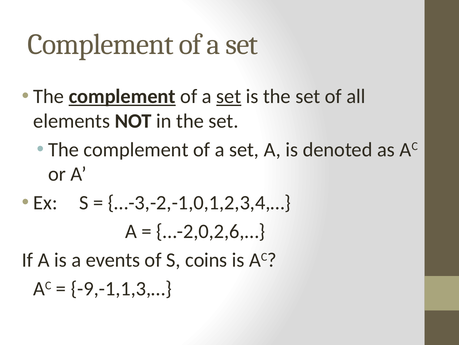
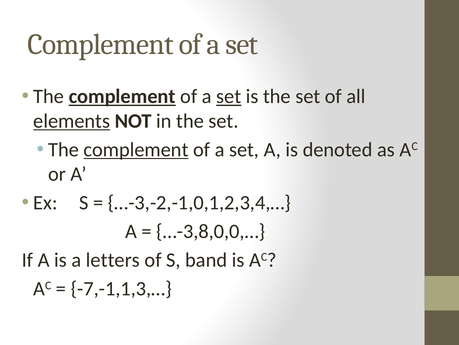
elements underline: none -> present (72, 121)
complement underline: none -> present (136, 149)
…-2,0,2,6,…: …-2,0,2,6,… -> …-3,8,0,0,… (211, 231)
events: events -> letters (113, 260)
coins: coins -> band (206, 260)
-9,-1,1,3,…: -9,-1,1,3,… -> -7,-1,1,3,… (121, 288)
